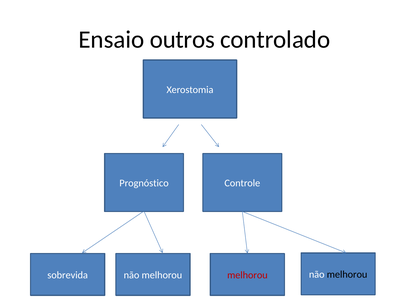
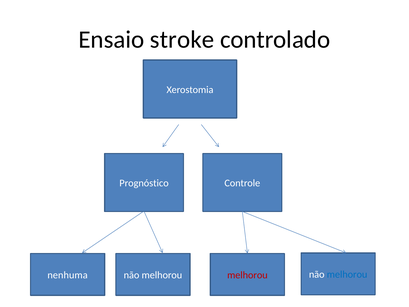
outros: outros -> stroke (182, 40)
sobrevida: sobrevida -> nenhuma (68, 275)
melhorou colour: black -> blue (347, 274)
